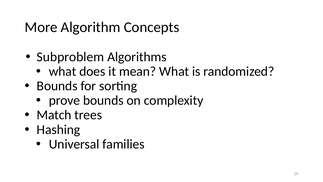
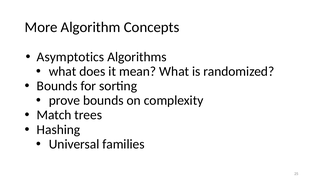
Subproblem: Subproblem -> Asymptotics (70, 57)
